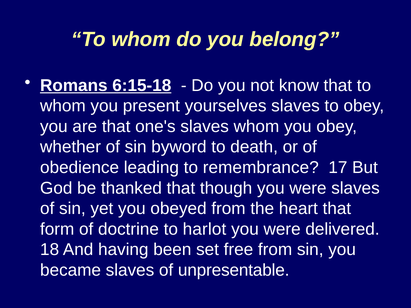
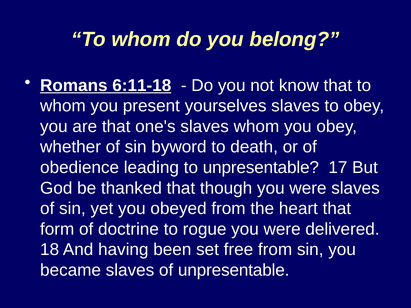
6:15-18: 6:15-18 -> 6:11-18 (142, 85)
to remembrance: remembrance -> unpresentable (261, 168)
harlot: harlot -> rogue (205, 229)
